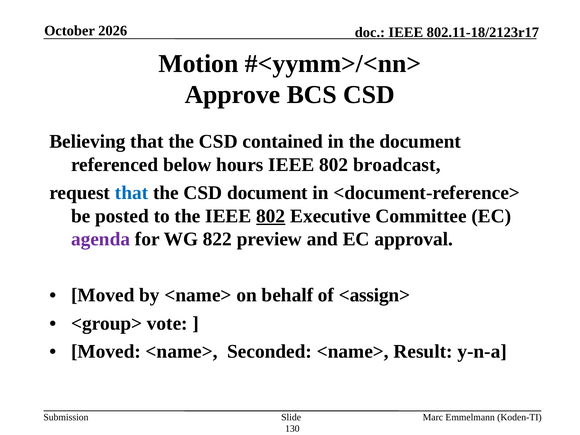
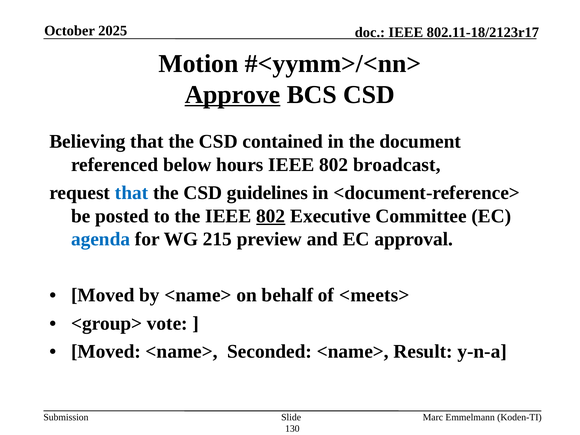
2026: 2026 -> 2025 (113, 31)
Approve underline: none -> present (233, 95)
CSD document: document -> guidelines (267, 193)
agenda colour: purple -> blue (101, 239)
822: 822 -> 215 (217, 239)
<assign>: <assign> -> <meets> (374, 295)
